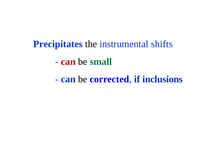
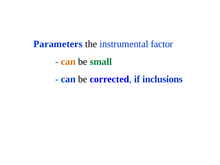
Precipitates: Precipitates -> Parameters (58, 44)
shifts: shifts -> factor (162, 44)
can colour: red -> orange (68, 62)
